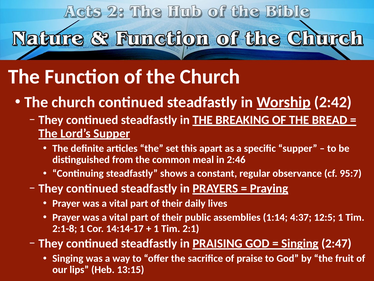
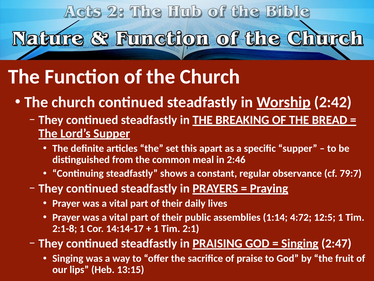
95:7: 95:7 -> 79:7 (351, 173)
4:37: 4:37 -> 4:72 (301, 217)
